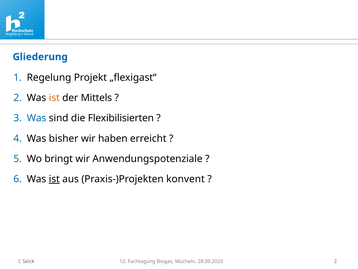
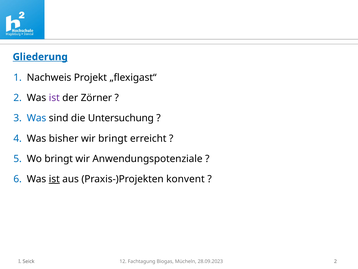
Gliederung underline: none -> present (40, 57)
Regelung: Regelung -> Nachweis (49, 77)
ist colour: orange -> purple (54, 98)
Mittels: Mittels -> Zörner (96, 98)
Flexibilisierten: Flexibilisierten -> Untersuchung (121, 118)
wir haben: haben -> bringt (113, 138)
